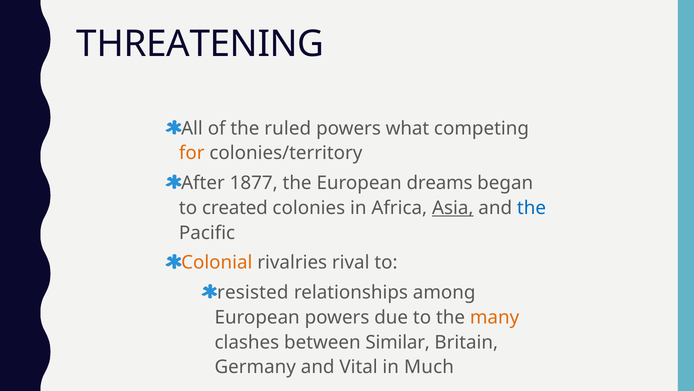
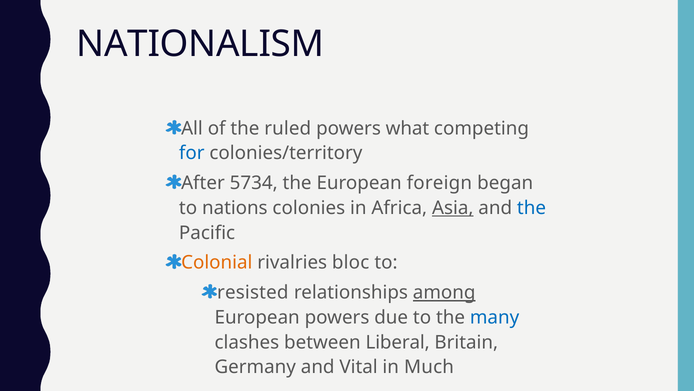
THREATENING: THREATENING -> NATIONALISM (200, 44)
for colour: orange -> blue (192, 153)
1877: 1877 -> 5734 (254, 183)
dreams: dreams -> foreign (439, 183)
created: created -> nations (235, 208)
rival: rival -> bloc (351, 262)
among underline: none -> present (444, 292)
many colour: orange -> blue (495, 317)
Similar: Similar -> Liberal (398, 342)
